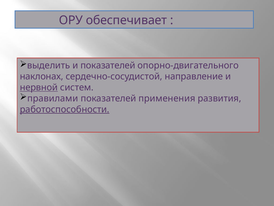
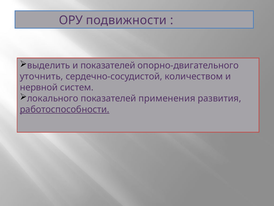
обеспечивает: обеспечивает -> подвижности (126, 20)
наклонах: наклонах -> уточнить (42, 76)
направление: направление -> количеством (194, 76)
нервной underline: present -> none (39, 87)
правилами: правилами -> локального (53, 98)
